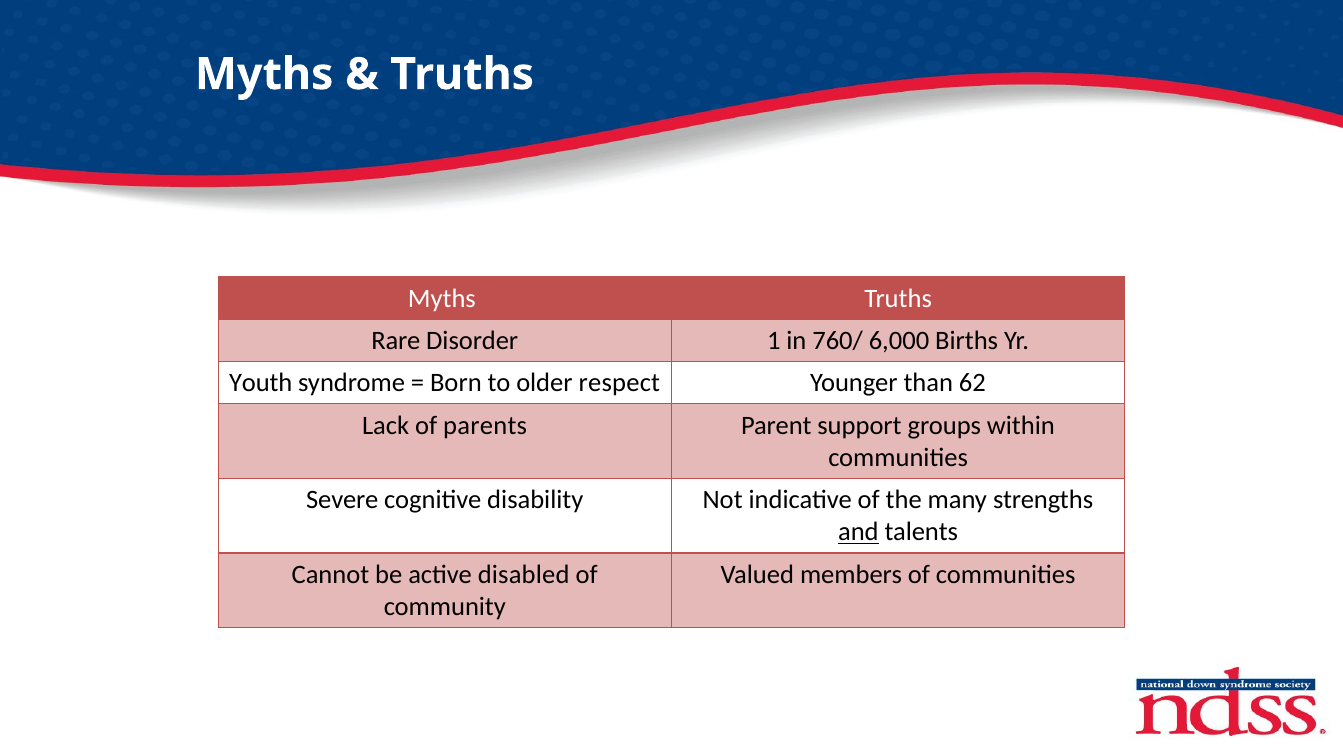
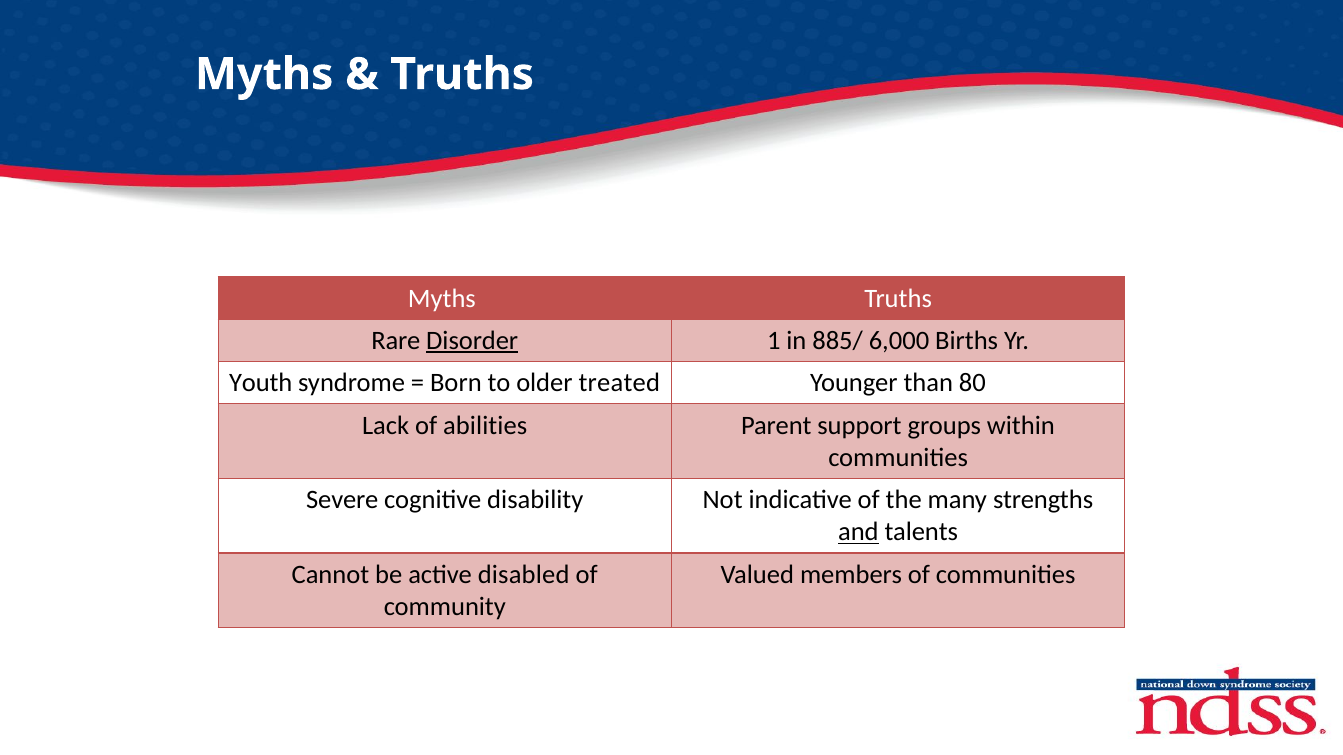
Disorder underline: none -> present (472, 341)
760/: 760/ -> 885/ (838, 341)
respect: respect -> treated (619, 383)
62: 62 -> 80 (972, 383)
parents: parents -> abilities (485, 425)
